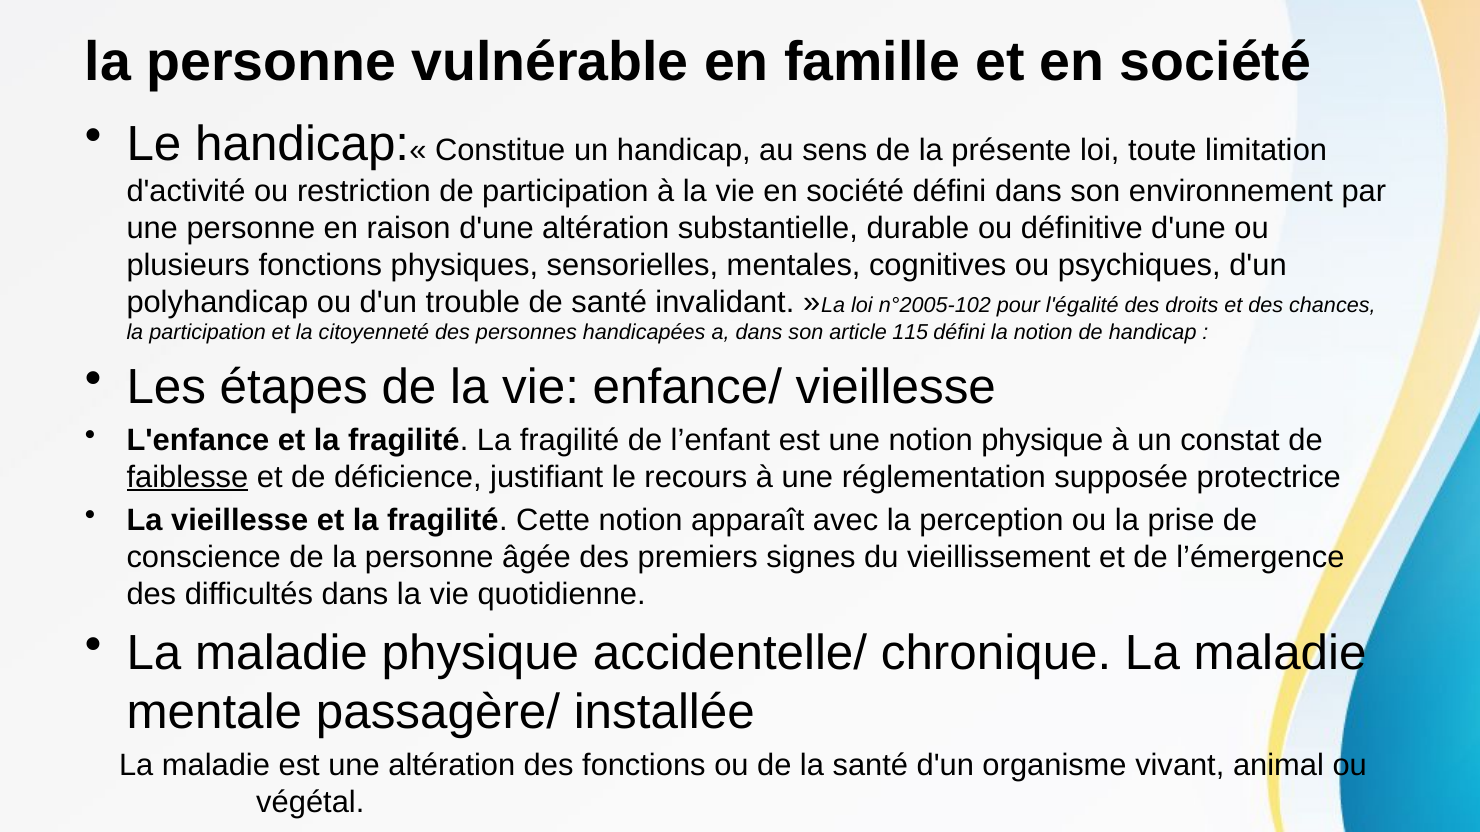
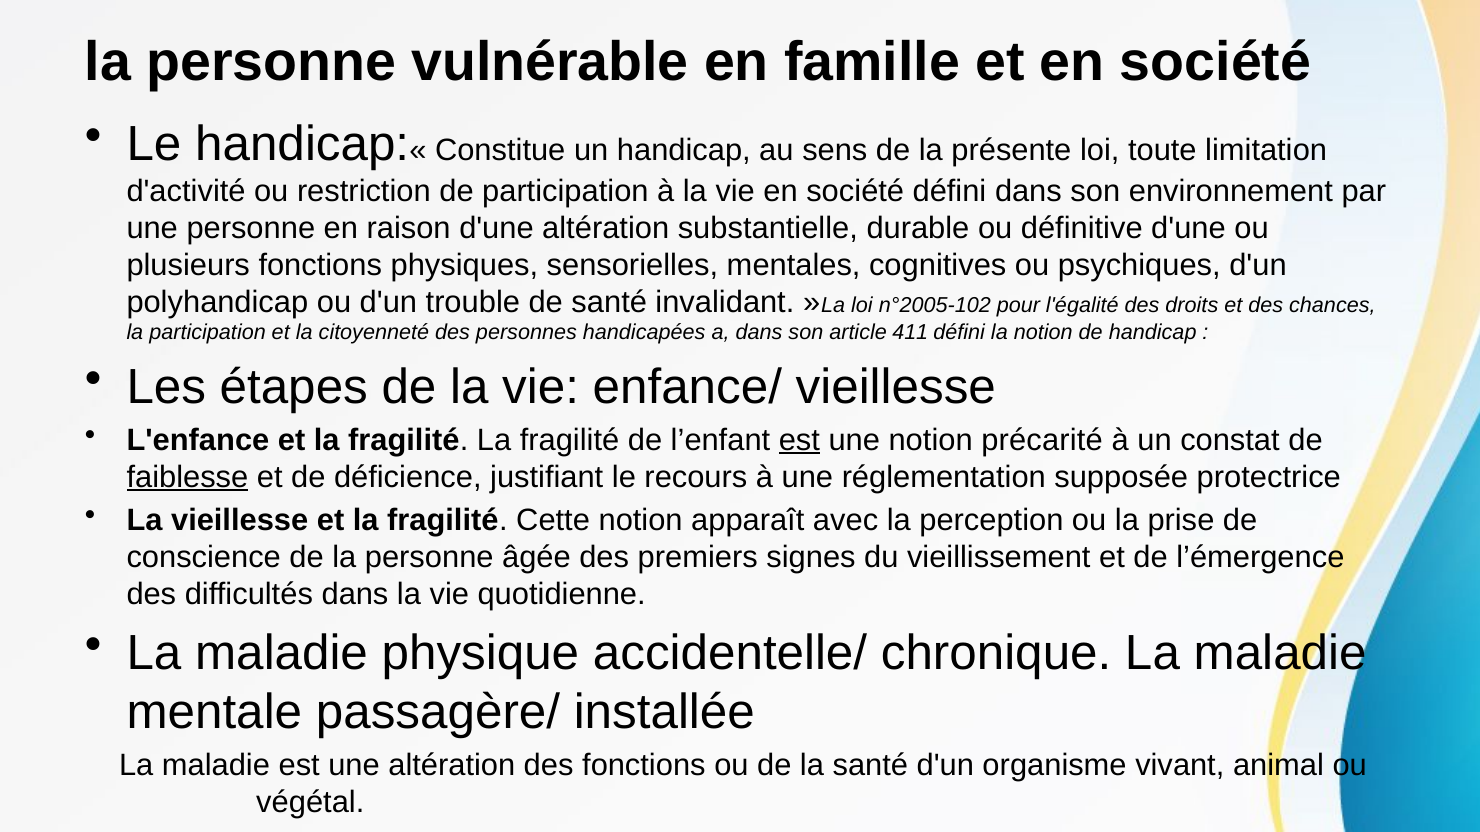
115: 115 -> 411 (910, 333)
est underline: none -> present (799, 440)
notion physique: physique -> précarité (1042, 440)
